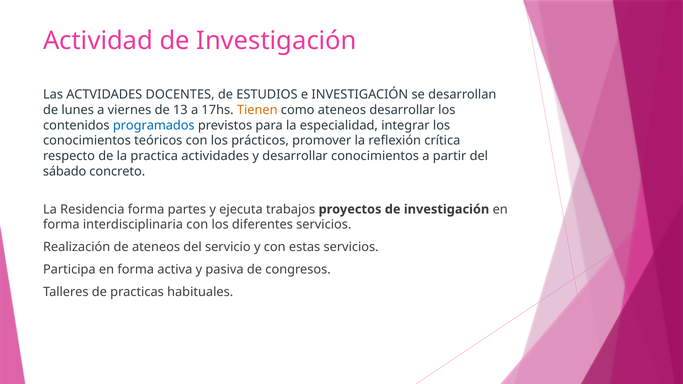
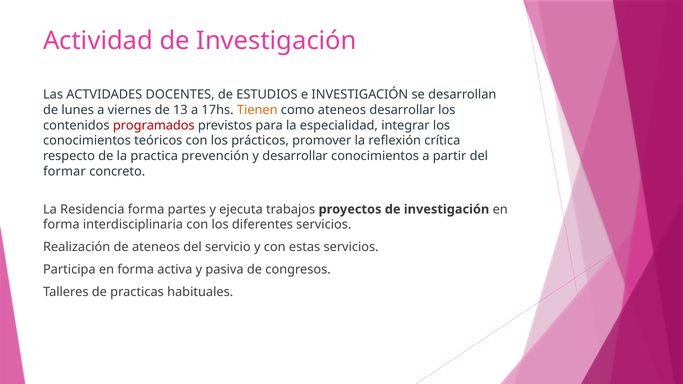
programados colour: blue -> red (154, 125)
actividades: actividades -> prevención (215, 156)
sábado: sábado -> formar (64, 172)
